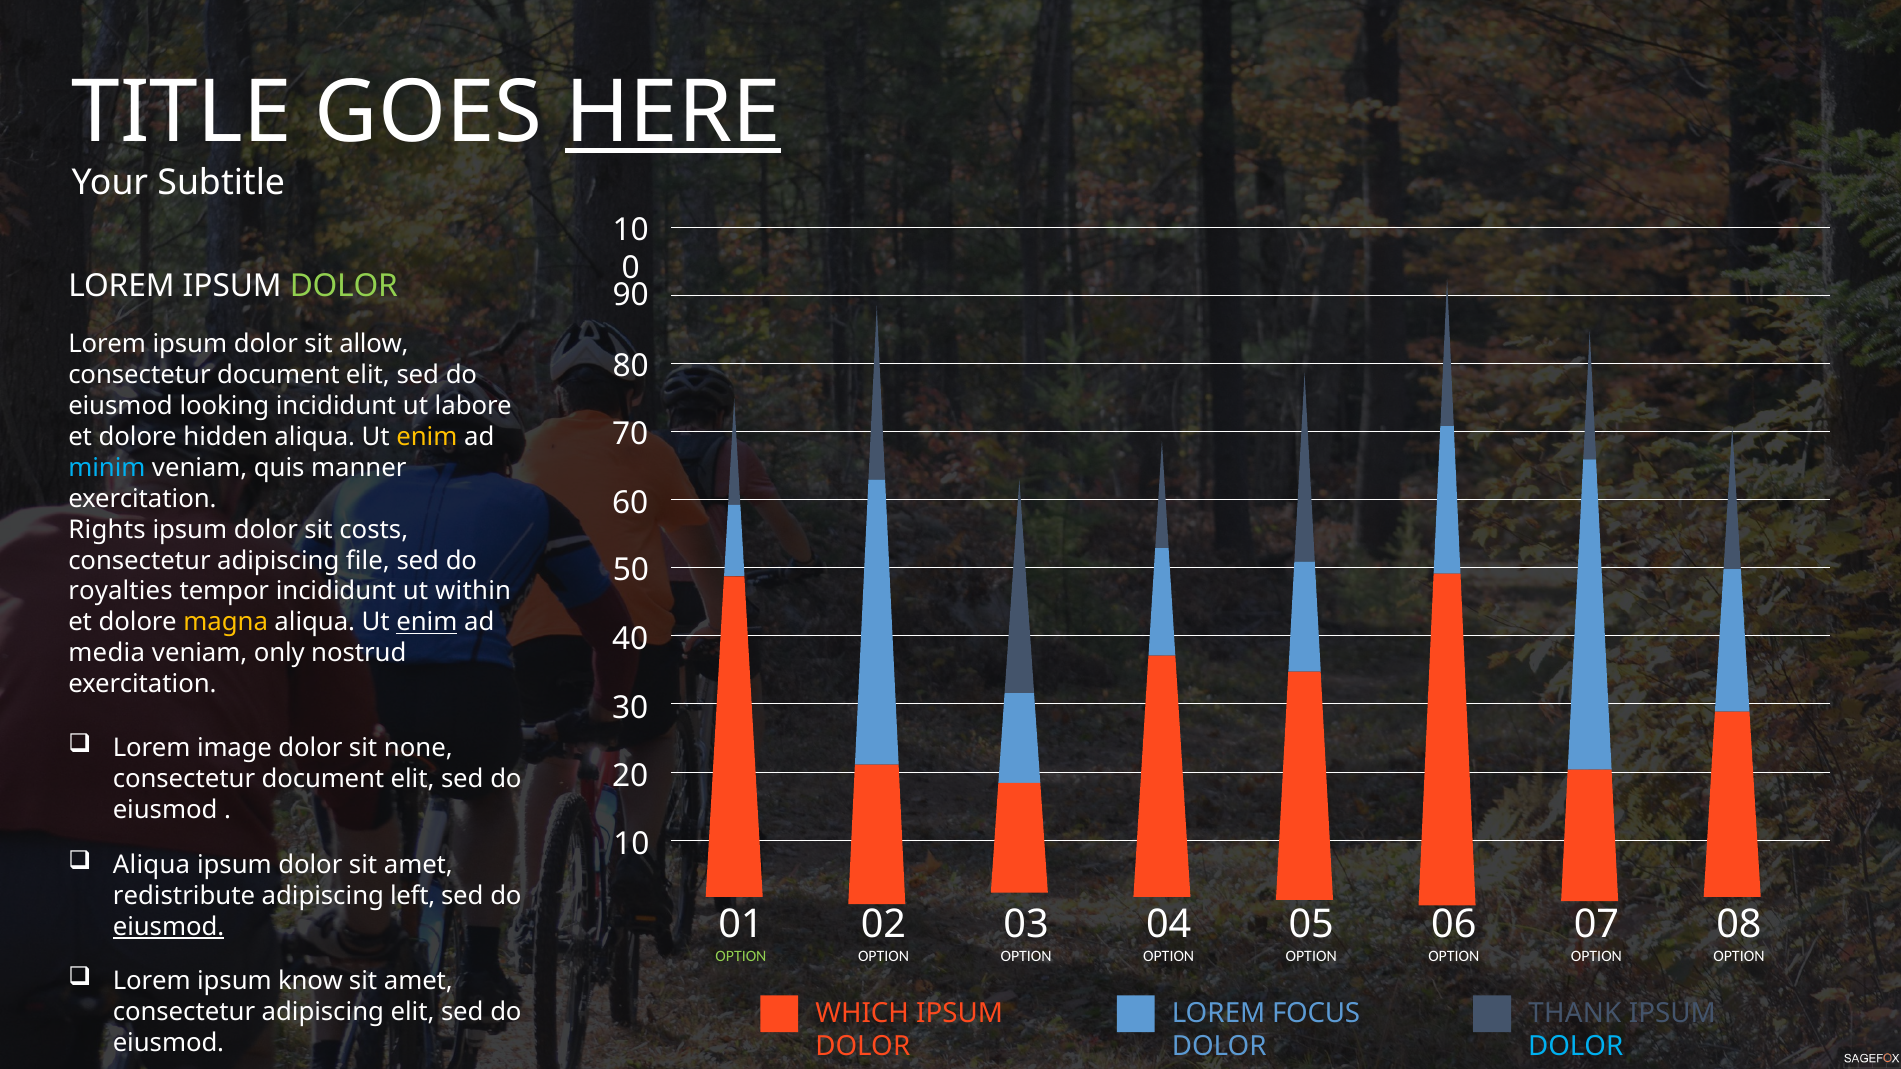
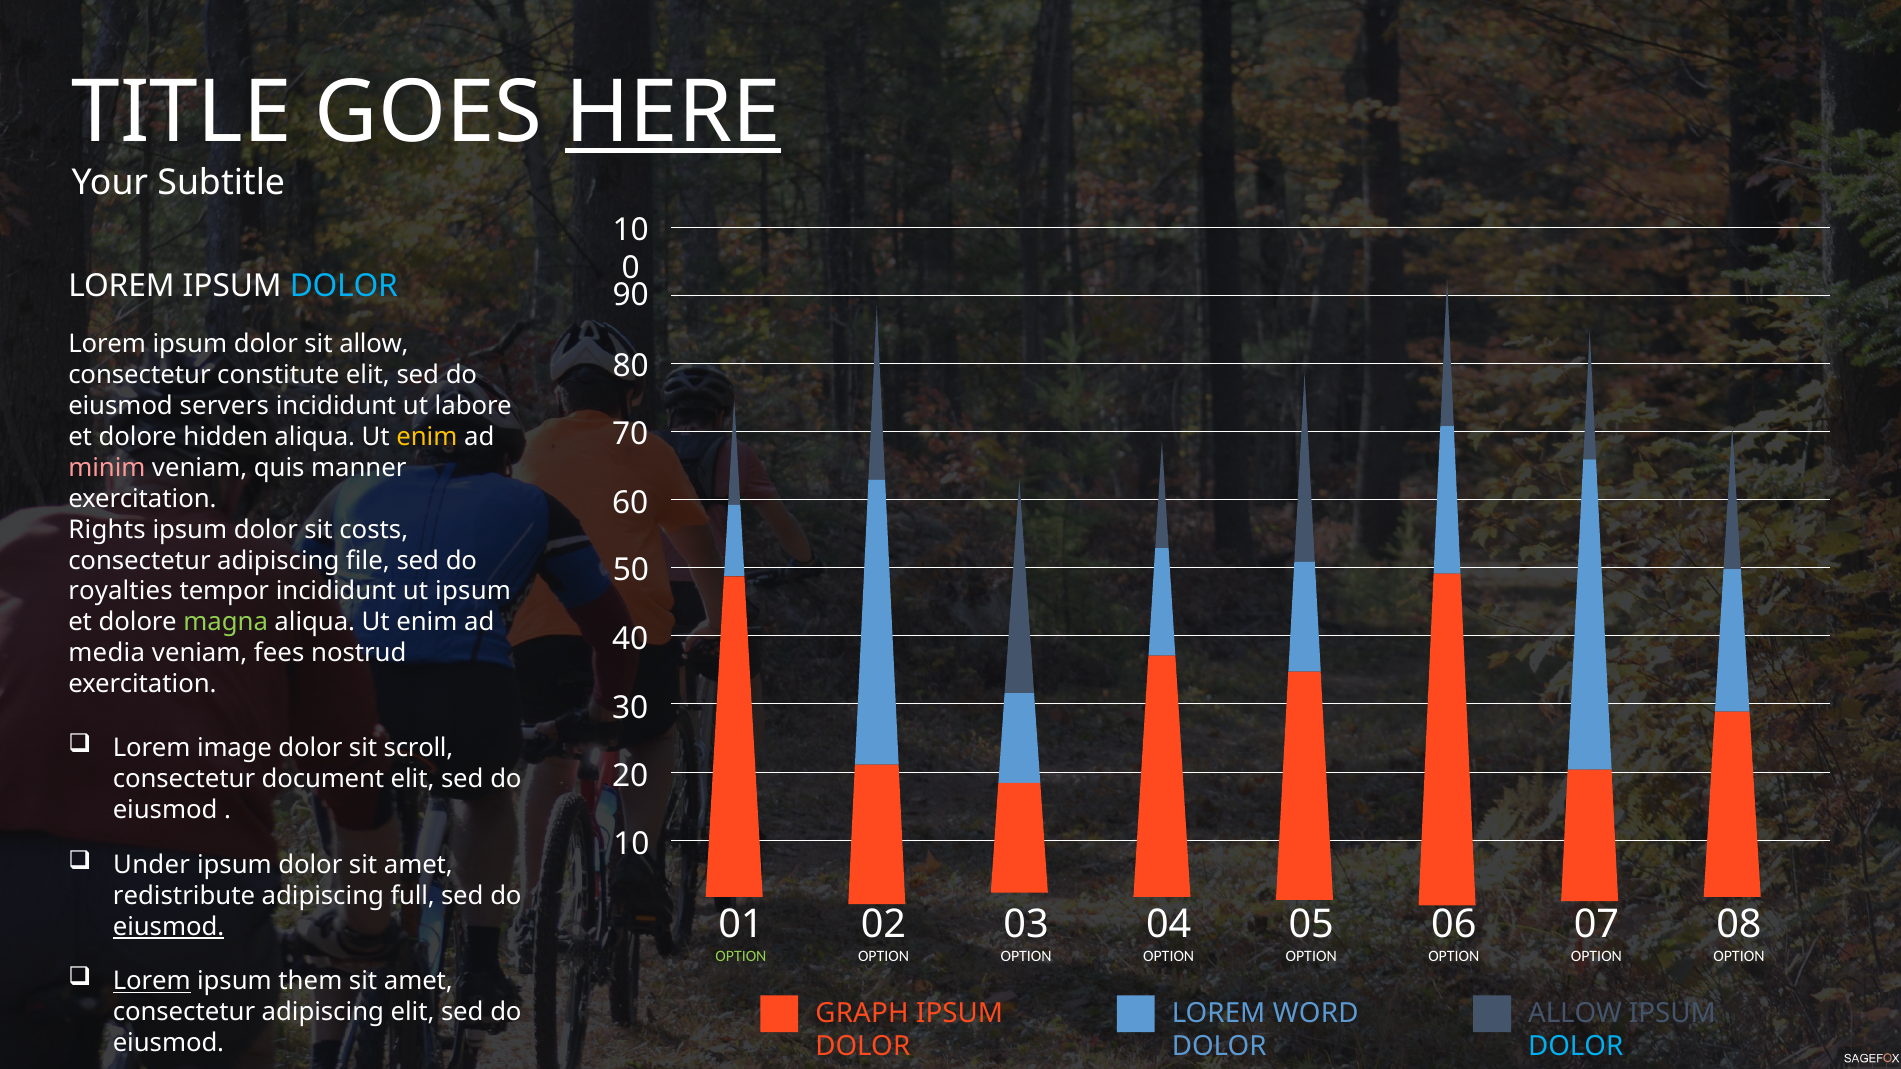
DOLOR colour: light green -> light blue (344, 286)
document: document -> constitute (278, 375)
looking: looking -> servers (224, 406)
minim colour: light blue -> pink (107, 468)
ut within: within -> ipsum (473, 592)
magna colour: yellow -> light green (226, 623)
enim underline: present -> none (427, 623)
only: only -> fees (279, 653)
none: none -> scroll (418, 749)
Aliqua: Aliqua -> Under (152, 865)
left: left -> full (413, 896)
Lorem underline: none -> present (152, 982)
know: know -> them (310, 982)
WHICH: WHICH -> GRAPH (862, 1014)
FOCUS: FOCUS -> WORD (1316, 1014)
THANK: THANK -> ALLOW (1575, 1014)
